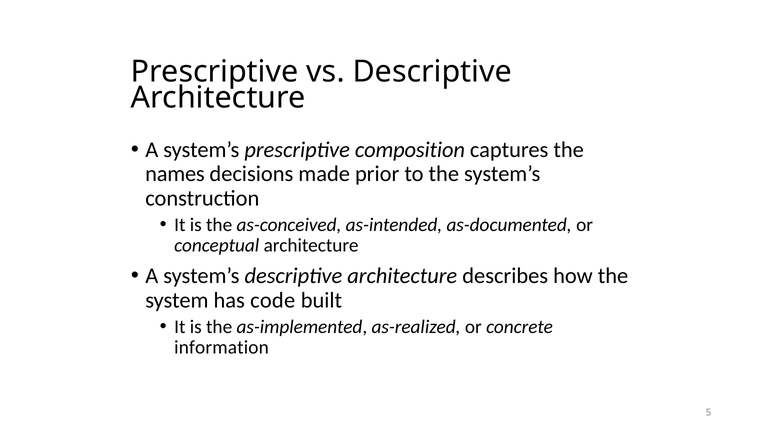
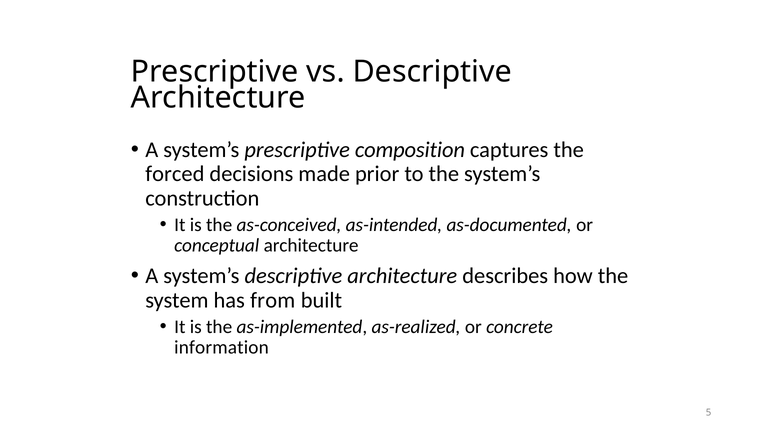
names: names -> forced (175, 174)
code: code -> from (273, 300)
